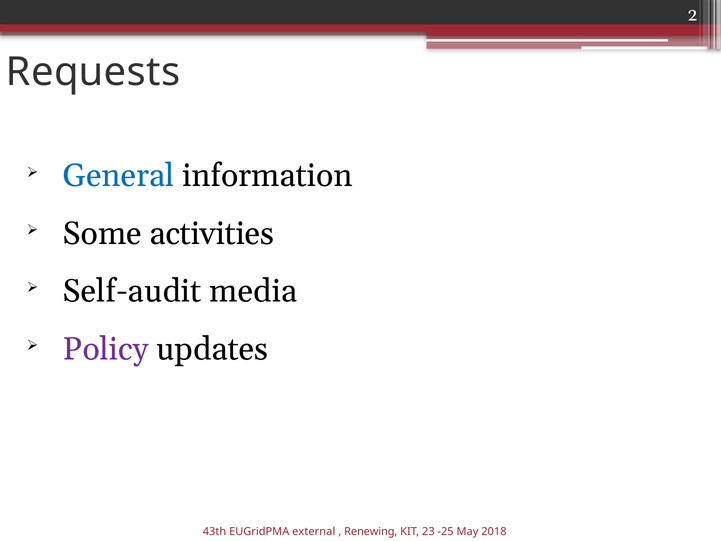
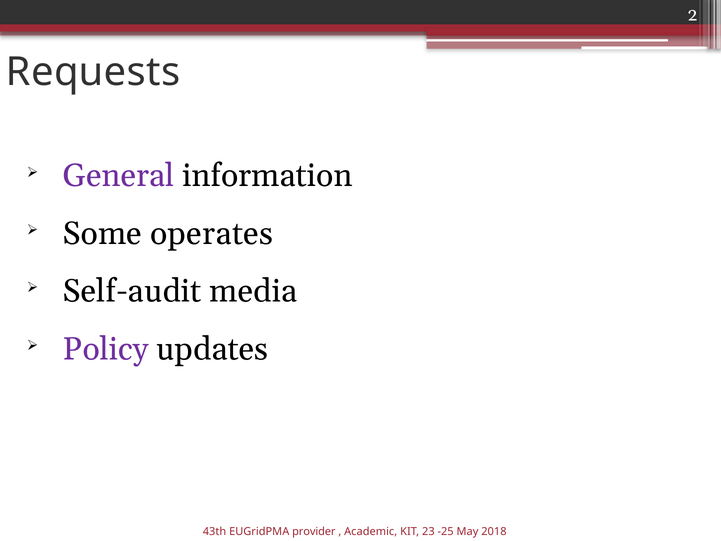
General colour: blue -> purple (119, 176)
activities: activities -> operates (212, 233)
external: external -> provider (314, 531)
Renewing: Renewing -> Academic (371, 531)
